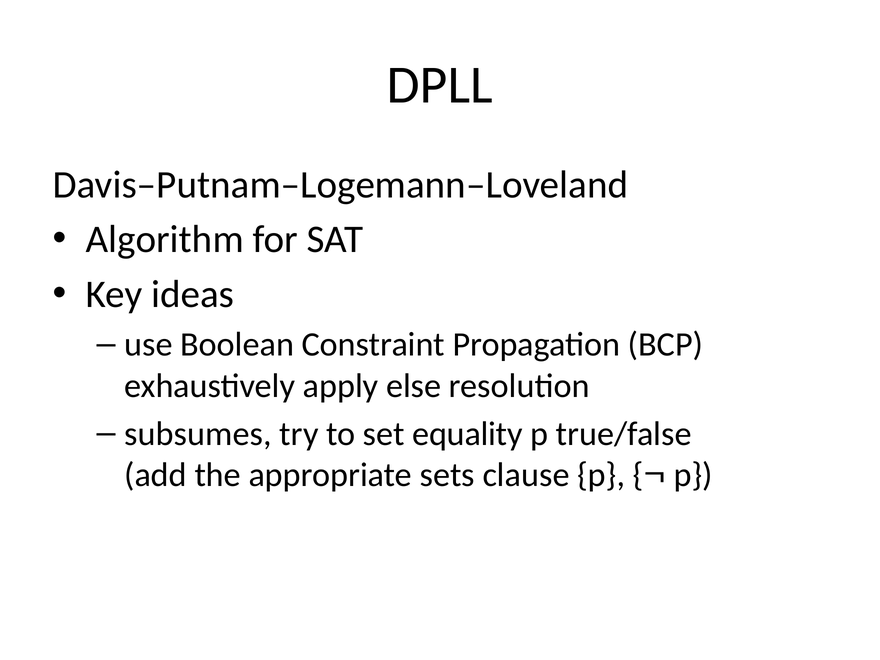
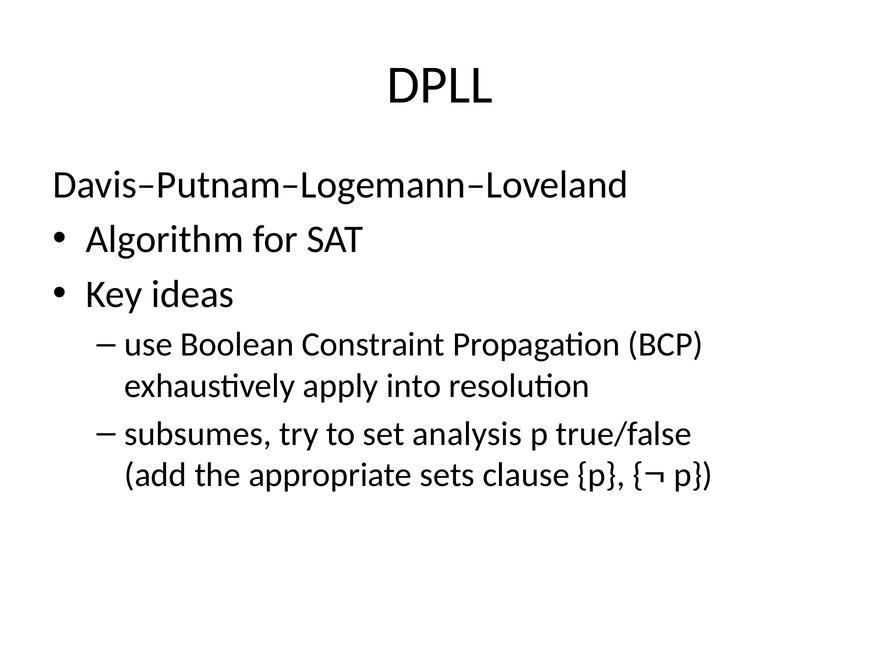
else: else -> into (414, 386)
equality: equality -> analysis (467, 434)
